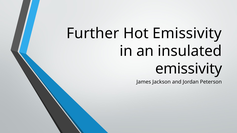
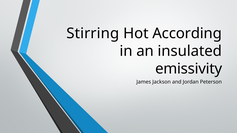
Further: Further -> Stirring (93, 33)
Hot Emissivity: Emissivity -> According (187, 33)
